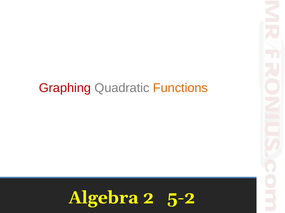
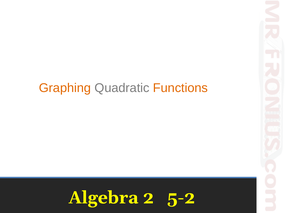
Graphing colour: red -> orange (65, 88)
